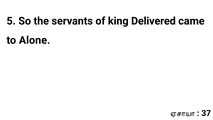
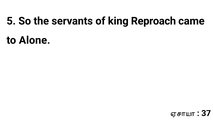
Delivered: Delivered -> Reproach (153, 21)
